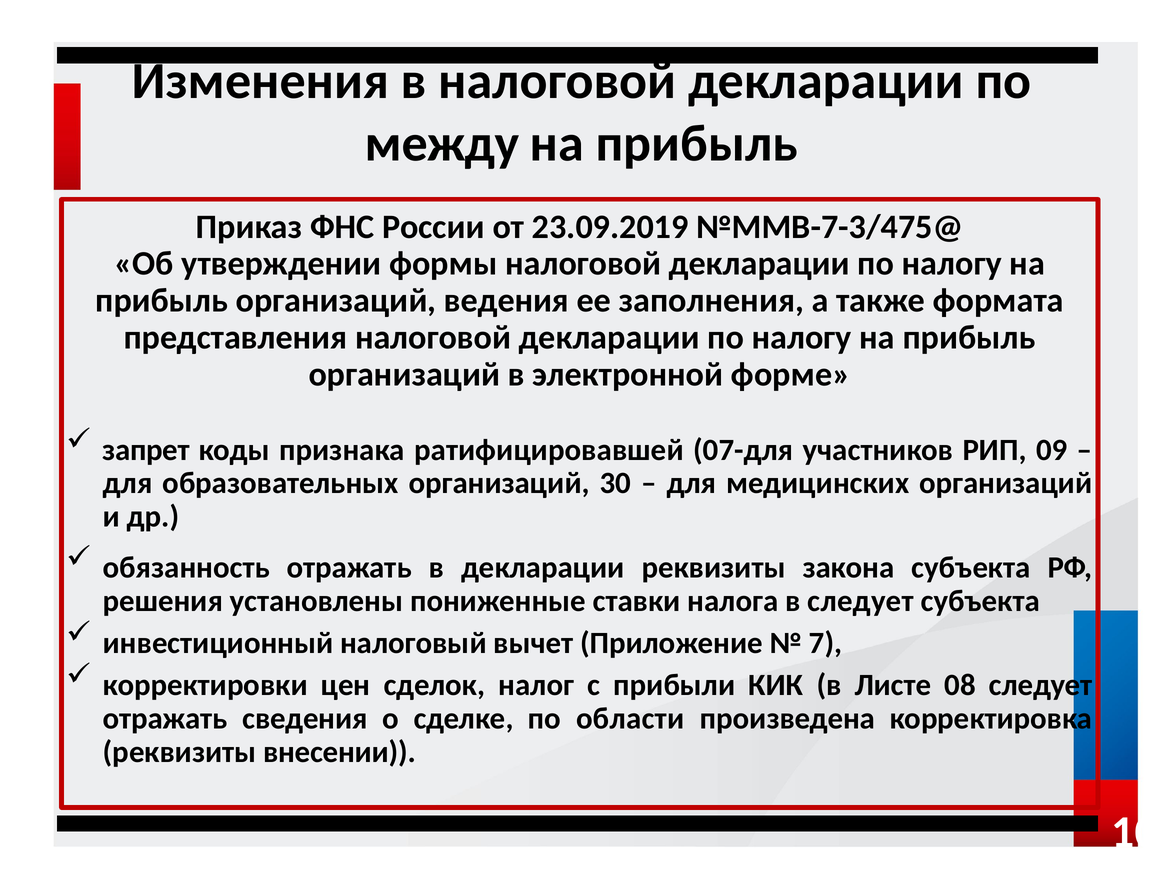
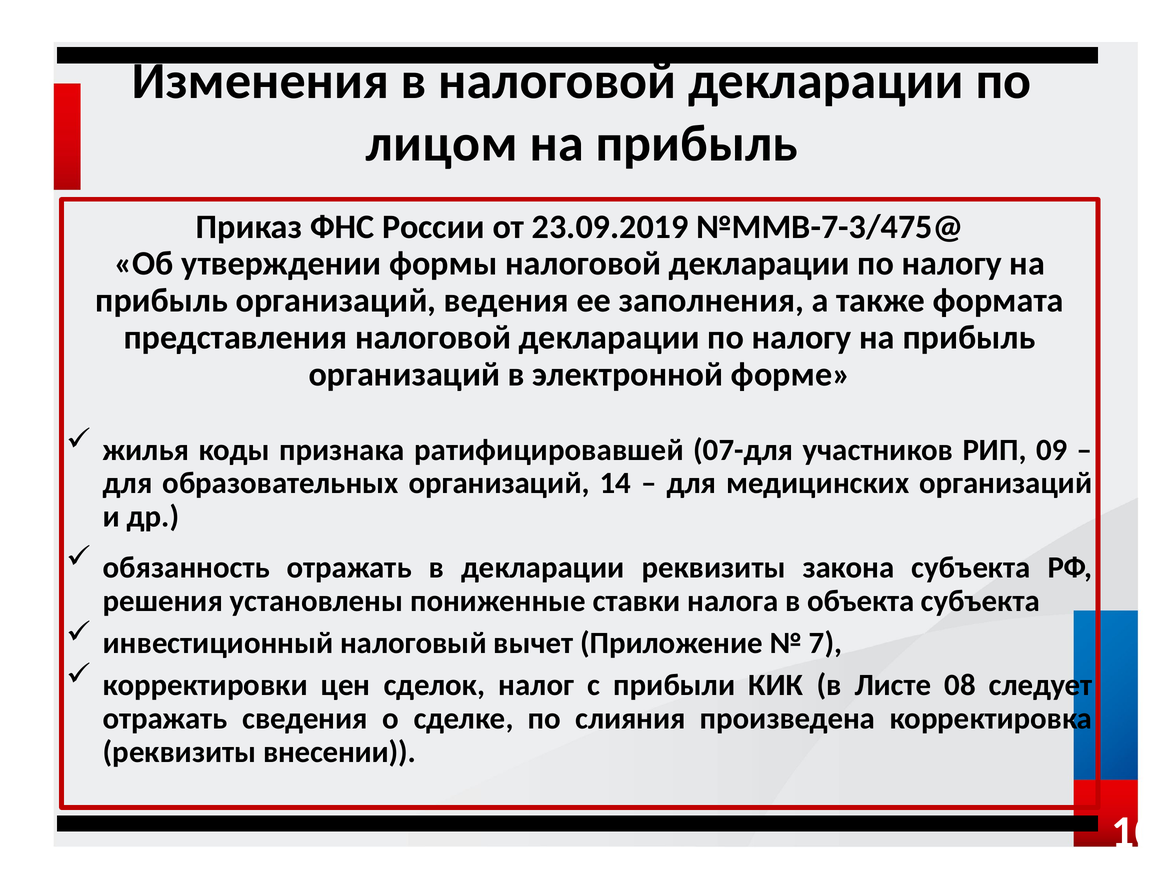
между: между -> лицом (442, 144)
запрет: запрет -> жилья (146, 450)
30: 30 -> 14 (615, 483)
в следует: следует -> объекта (861, 601)
области: области -> слияния (630, 719)
